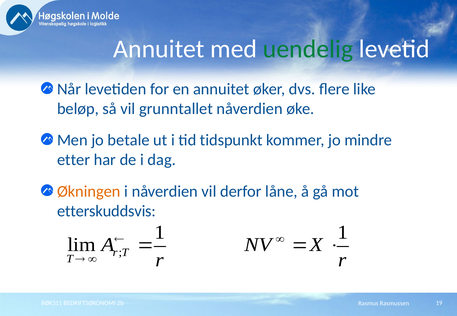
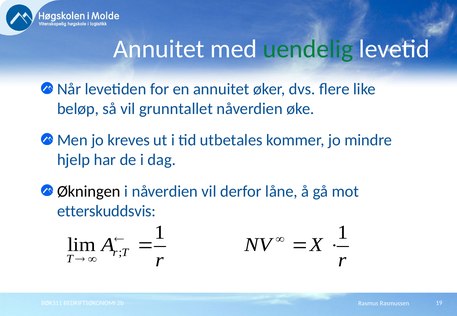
betale: betale -> kreves (129, 140)
tidspunkt: tidspunkt -> utbetales (231, 140)
etter: etter -> hjelp (74, 160)
Økningen colour: orange -> black (89, 192)
